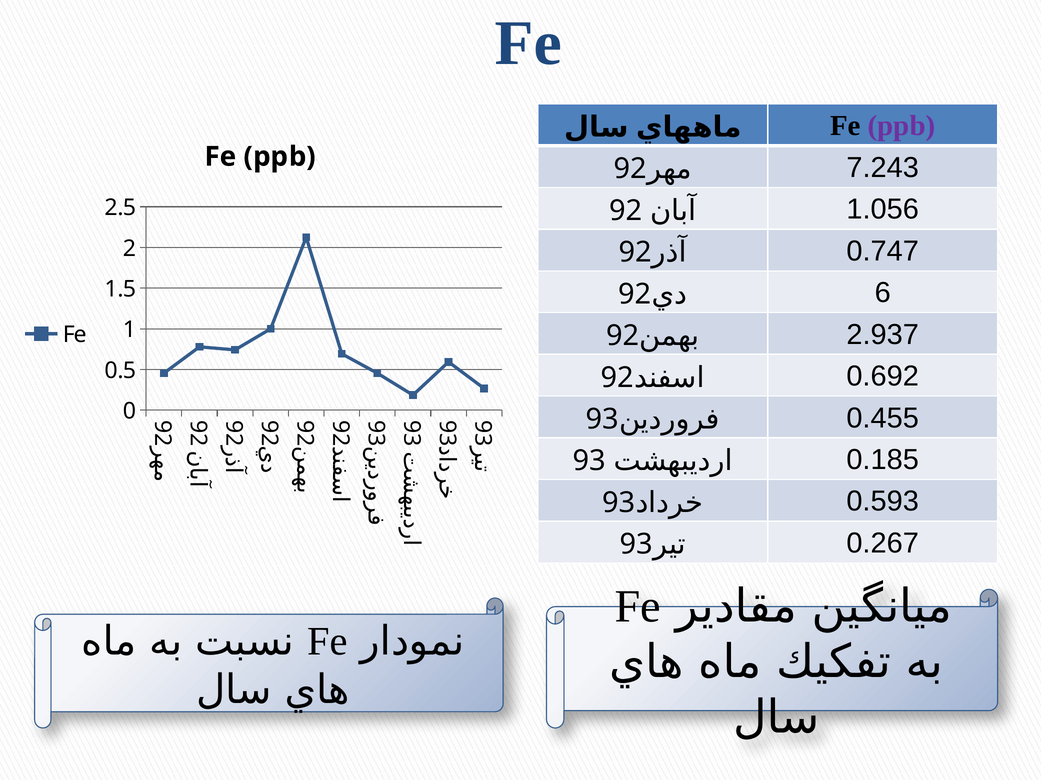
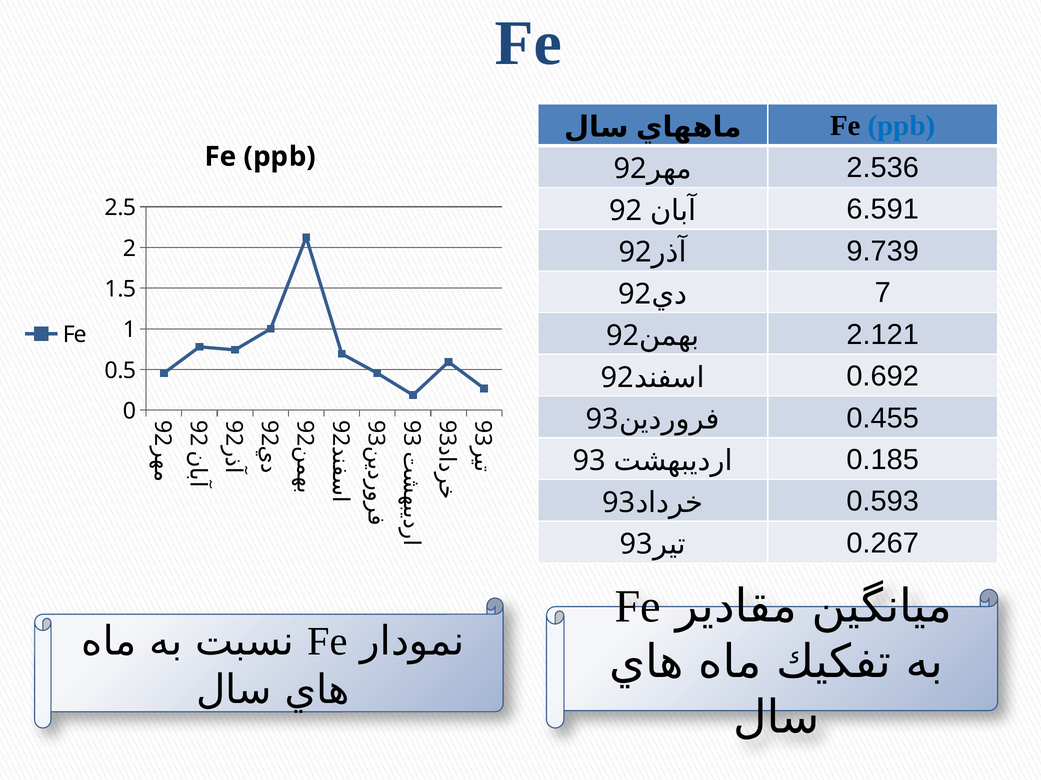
ppb colour: purple -> blue (901, 126)
7.243: 7.243 -> 2.536 (883, 168)
1.056: 1.056 -> 6.591 (883, 210)
0.747: 0.747 -> 9.739 (883, 251)
6: 6 -> 7 (883, 293)
2.937: 2.937 -> 2.121 (883, 335)
